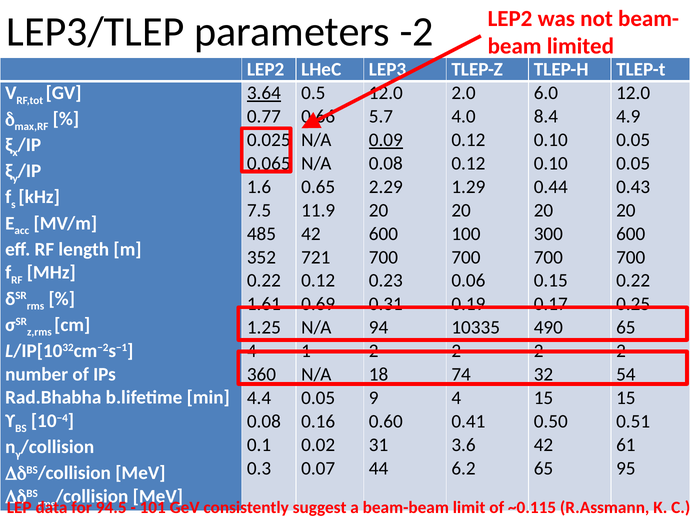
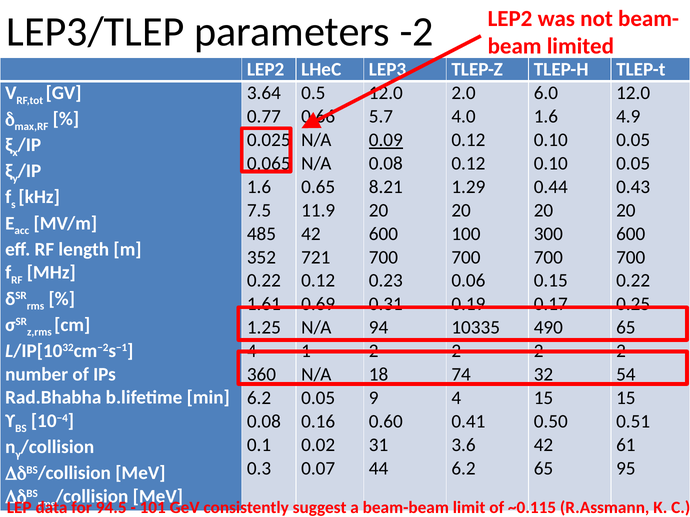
3.64 underline: present -> none (264, 93)
8.4: 8.4 -> 1.6 (546, 117)
2.29: 2.29 -> 8.21 (386, 187)
4.4: 4.4 -> 6.2 (259, 398)
